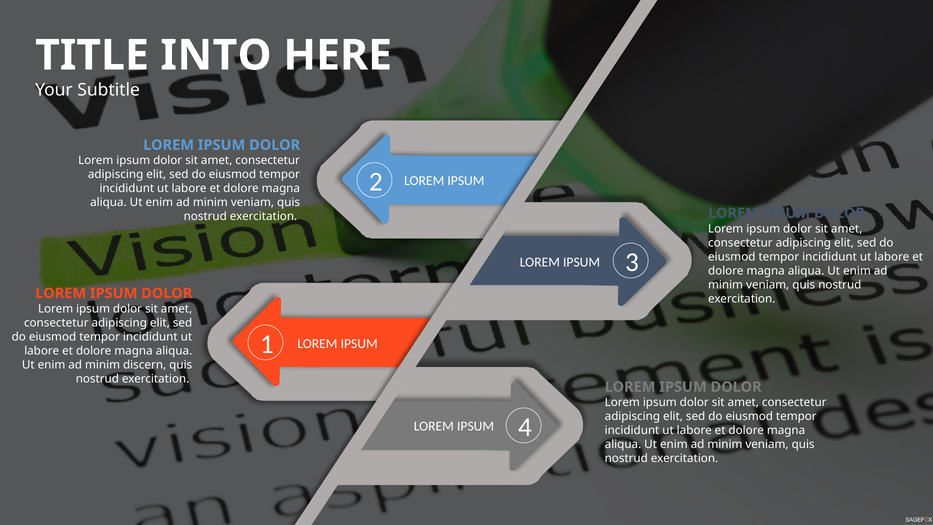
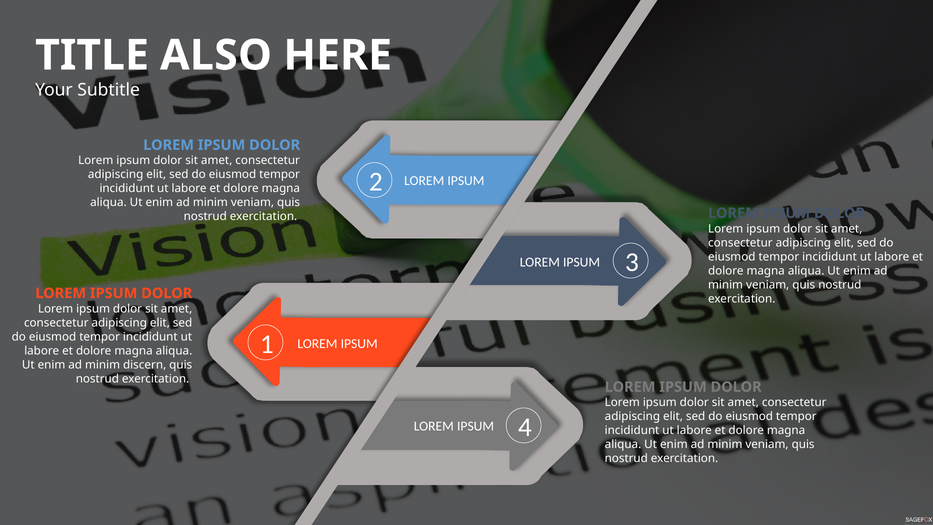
INTO: INTO -> ALSO (216, 55)
